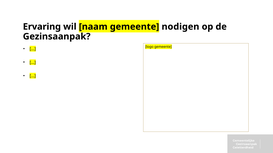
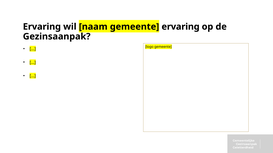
gemeente nodigen: nodigen -> ervaring (181, 27)
